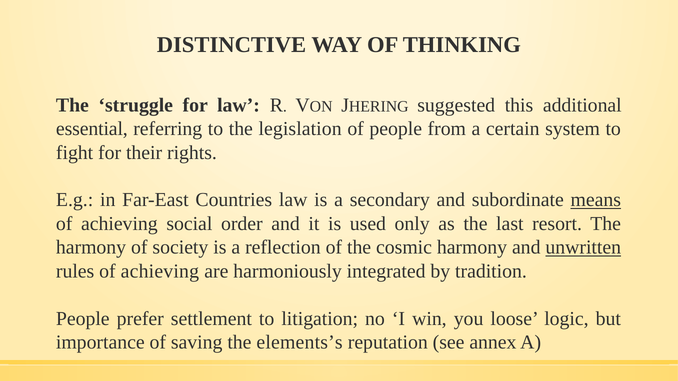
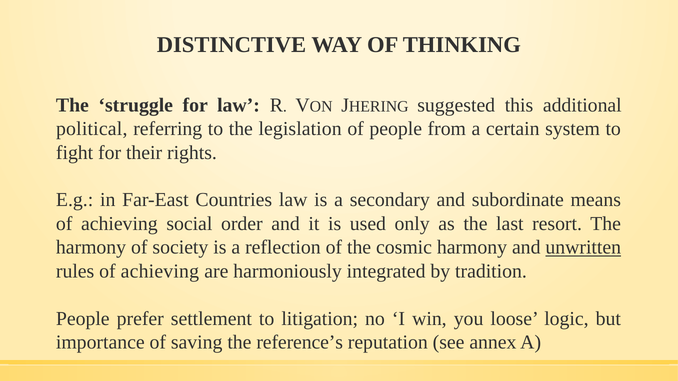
essential: essential -> political (92, 129)
means underline: present -> none (596, 200)
elements’s: elements’s -> reference’s (300, 343)
